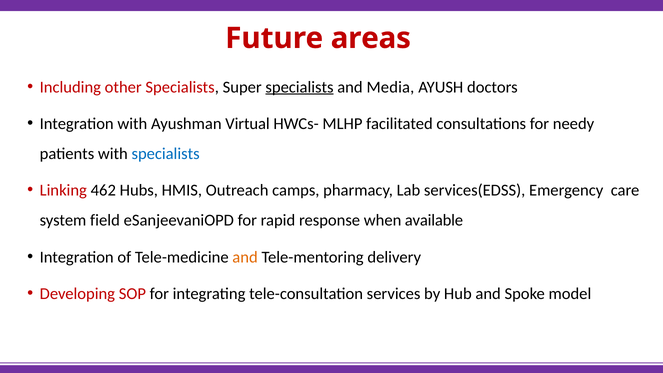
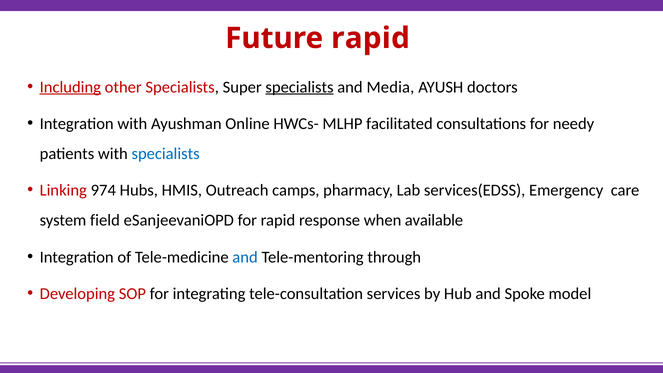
Future areas: areas -> rapid (371, 38)
Including underline: none -> present (70, 87)
Virtual: Virtual -> Online (247, 124)
462: 462 -> 974 (103, 190)
and colour: orange -> blue (245, 257)
delivery: delivery -> through (394, 257)
